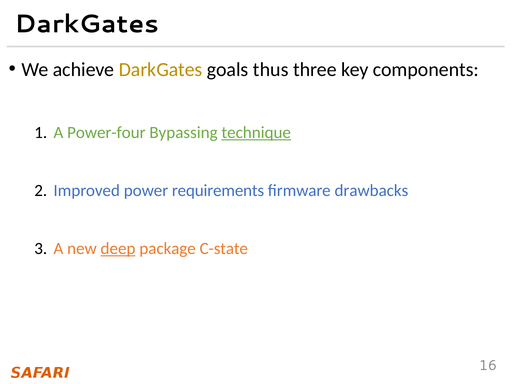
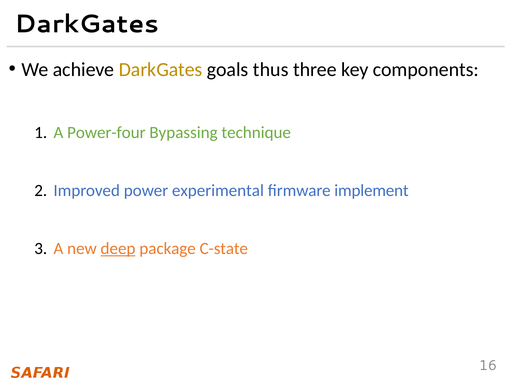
technique underline: present -> none (256, 132)
requirements: requirements -> experimental (218, 191)
drawbacks: drawbacks -> implement (371, 191)
